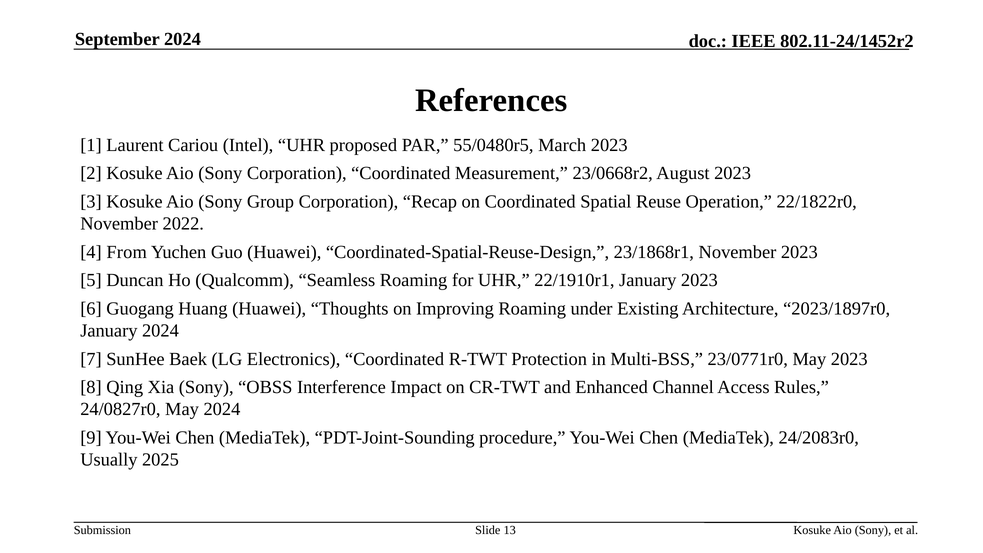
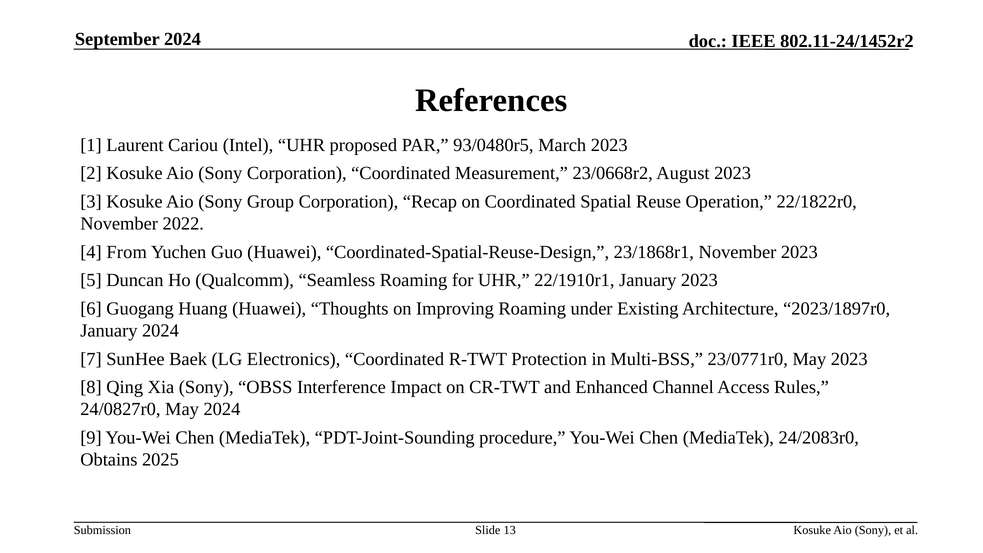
55/0480r5: 55/0480r5 -> 93/0480r5 (493, 145)
Usually: Usually -> Obtains (109, 460)
